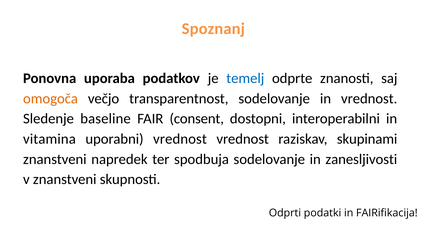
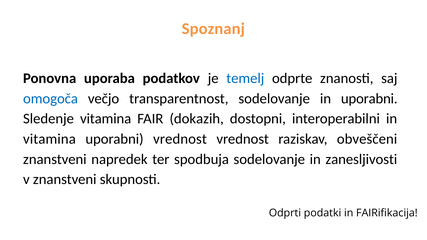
omogoča colour: orange -> blue (51, 99)
in vrednost: vrednost -> uporabni (369, 99)
Sledenje baseline: baseline -> vitamina (106, 119)
consent: consent -> dokazih (197, 119)
skupinami: skupinami -> obveščeni (367, 139)
